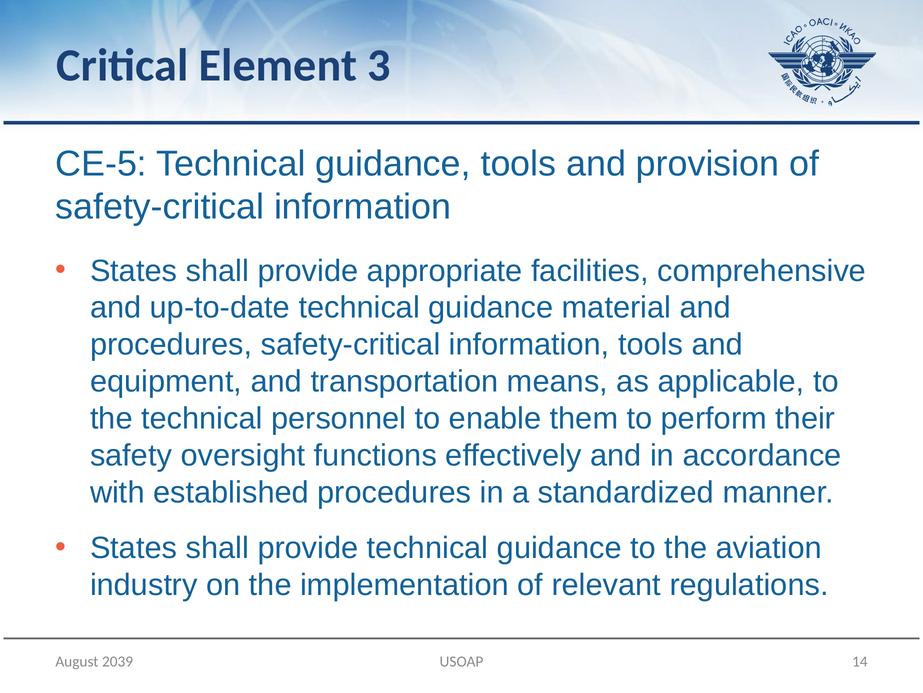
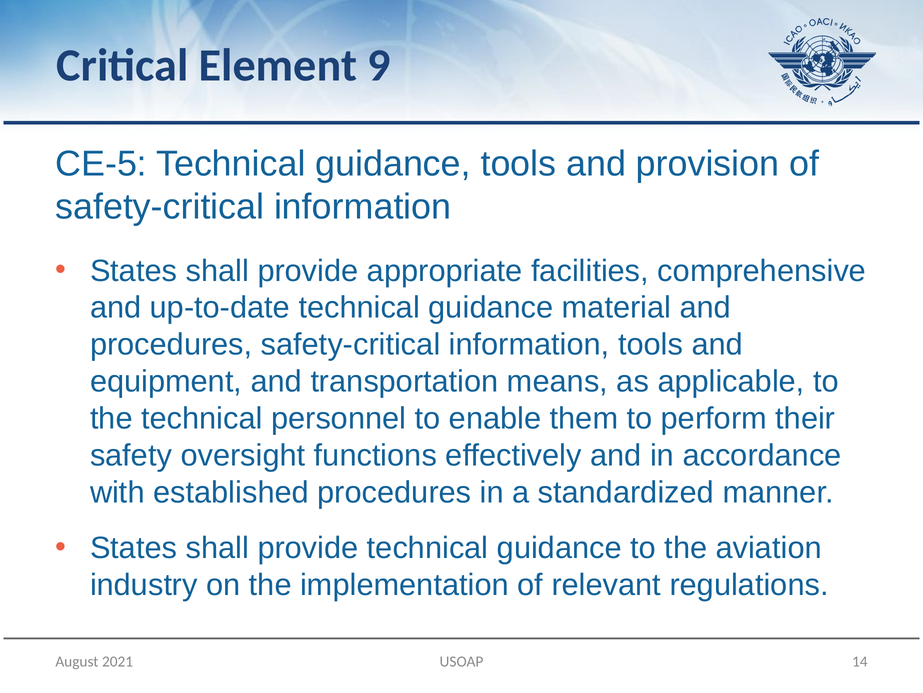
3: 3 -> 9 (379, 65)
2039: 2039 -> 2021 (118, 661)
